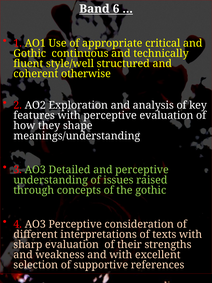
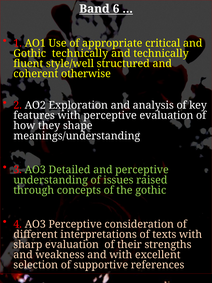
Gothic continuous: continuous -> technically (80, 53)
